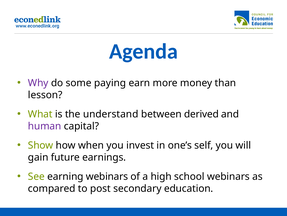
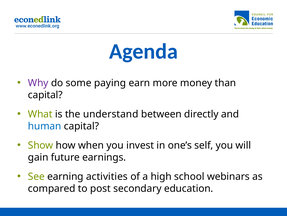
lesson: lesson -> capital (45, 95)
derived: derived -> directly (201, 114)
human colour: purple -> blue (45, 126)
earning webinars: webinars -> activities (107, 176)
